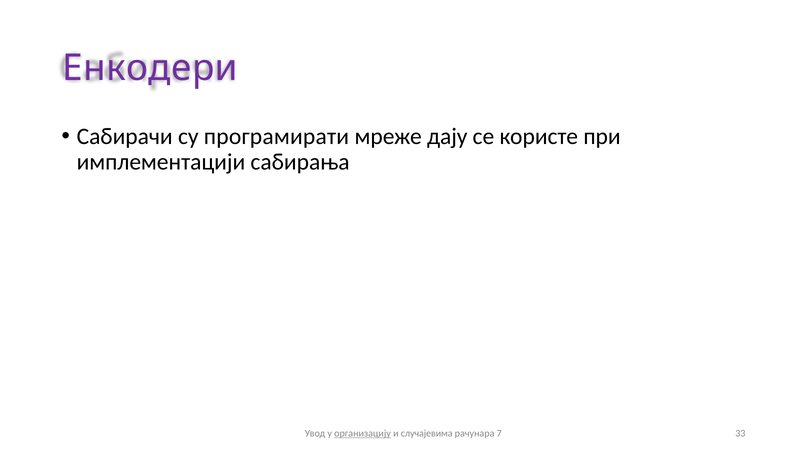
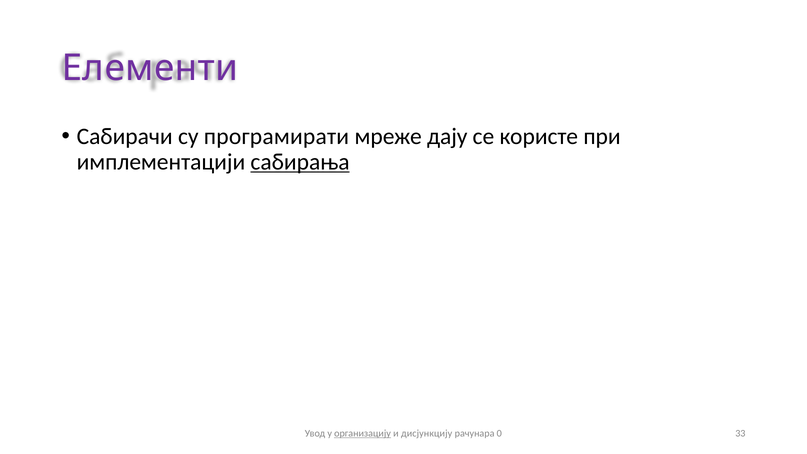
Енкодери: Енкодери -> Елементи (150, 68)
сабирања underline: none -> present (300, 162)
случајевима: случајевима -> дисјункцију (427, 433)
7: 7 -> 0 (499, 433)
